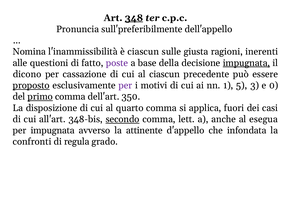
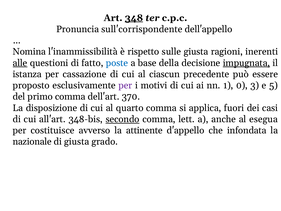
sull'preferibilmente: sull'preferibilmente -> sull'corrispondente (142, 29)
è ciascun: ciascun -> rispetto (143, 52)
alle underline: none -> present (20, 63)
poste colour: purple -> blue (117, 63)
dicono: dicono -> istanza (27, 74)
proposto underline: present -> none (31, 85)
5: 5 -> 0 (242, 85)
0: 0 -> 5 (274, 85)
primo underline: present -> none (40, 97)
350: 350 -> 370 (131, 97)
per impugnata: impugnata -> costituisce (53, 130)
confronti: confronti -> nazionale (32, 142)
di regula: regula -> giusta (77, 142)
